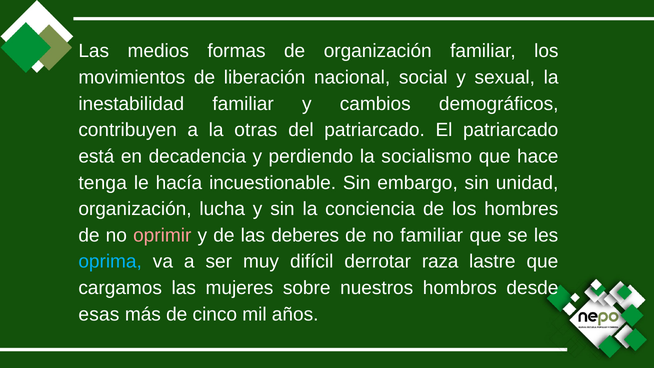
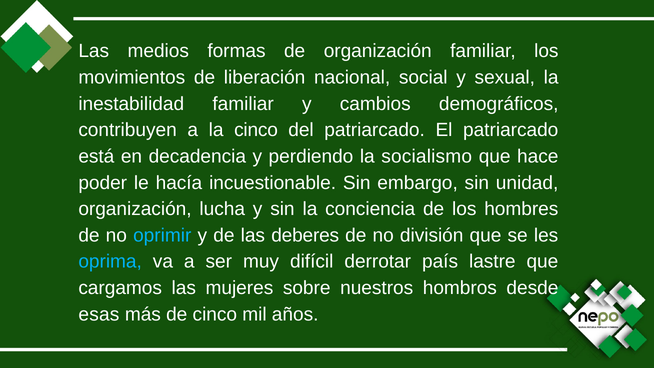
la otras: otras -> cinco (256, 130)
tenga: tenga -> poder (103, 183)
oprimir colour: pink -> light blue (162, 235)
no familiar: familiar -> división (432, 235)
raza: raza -> país (440, 262)
